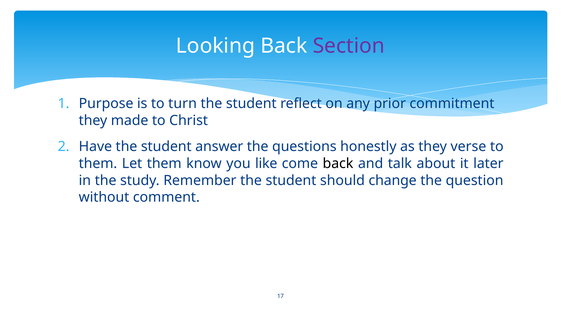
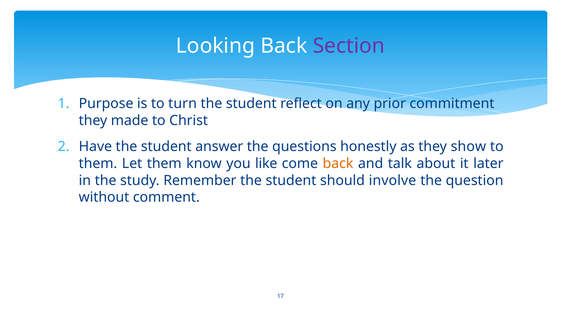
verse: verse -> show (468, 146)
back colour: black -> orange (338, 163)
change: change -> involve (392, 180)
